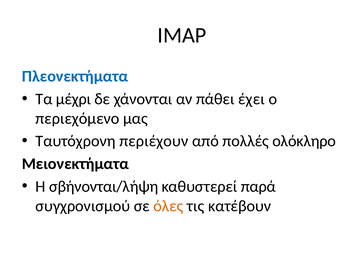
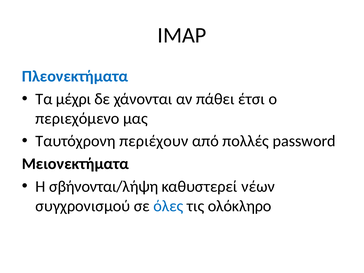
έχει: έχει -> έτσι (252, 99)
ολόκληρο: ολόκληρο -> password (304, 141)
παρά: παρά -> νέων (258, 186)
όλες colour: orange -> blue (168, 206)
κατέβουν: κατέβουν -> ολόκληρο (240, 206)
